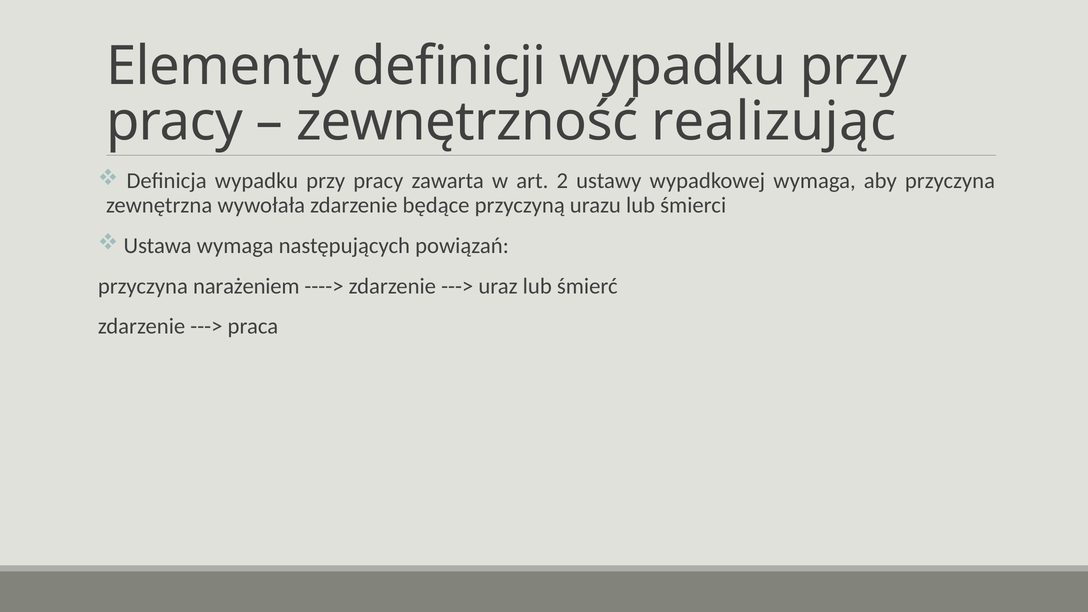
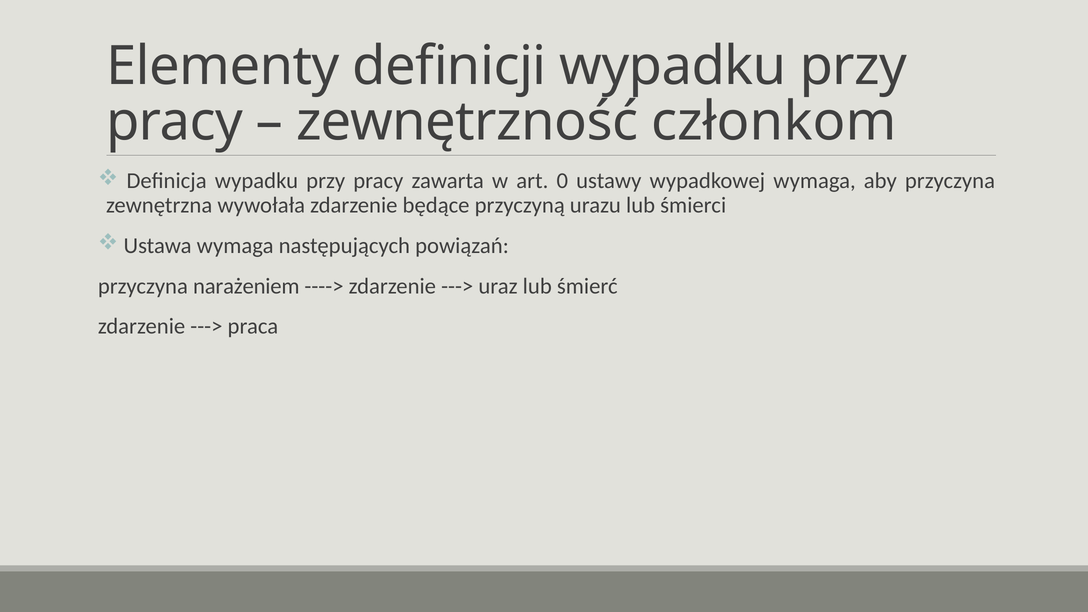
realizując: realizując -> członkom (774, 122)
2: 2 -> 0 (562, 181)
